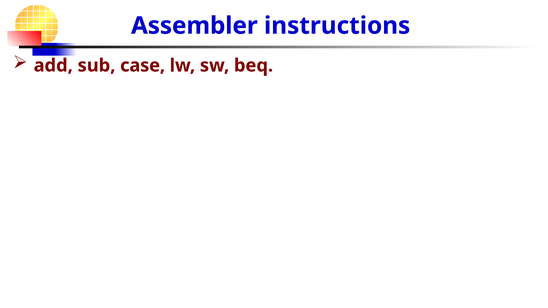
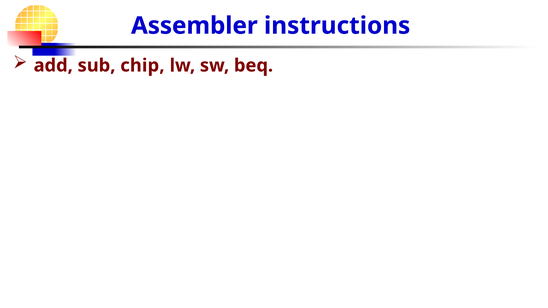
case: case -> chip (142, 66)
